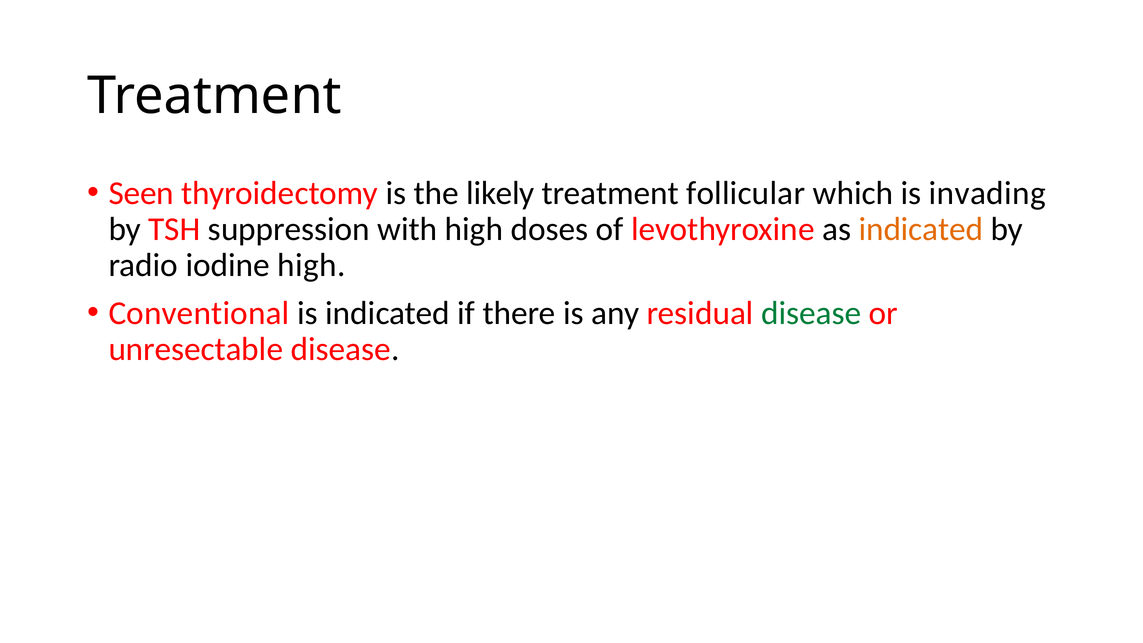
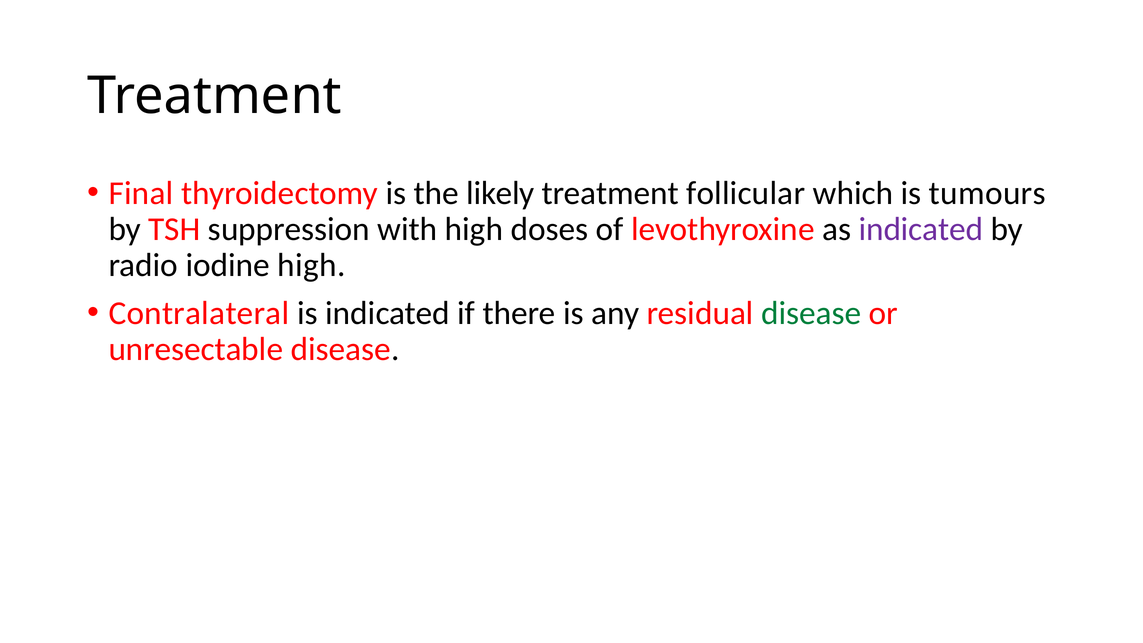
Seen: Seen -> Final (141, 193)
invading: invading -> tumours (987, 193)
indicated colour: orange -> purple (921, 229)
Conventional: Conventional -> Contralateral (199, 313)
